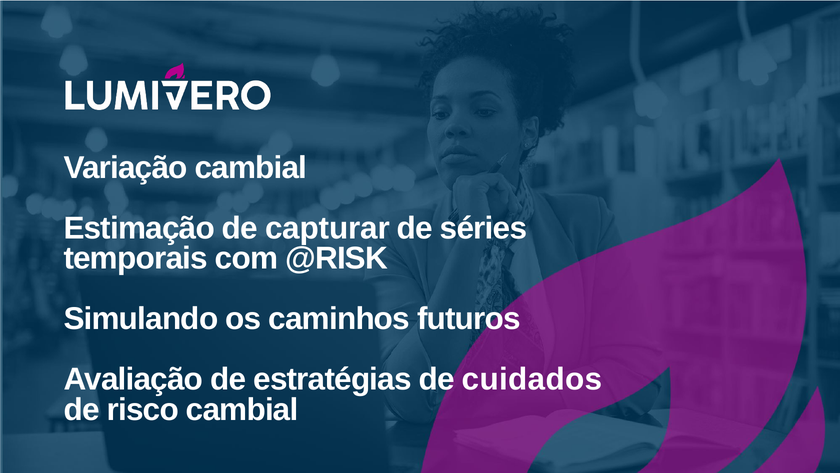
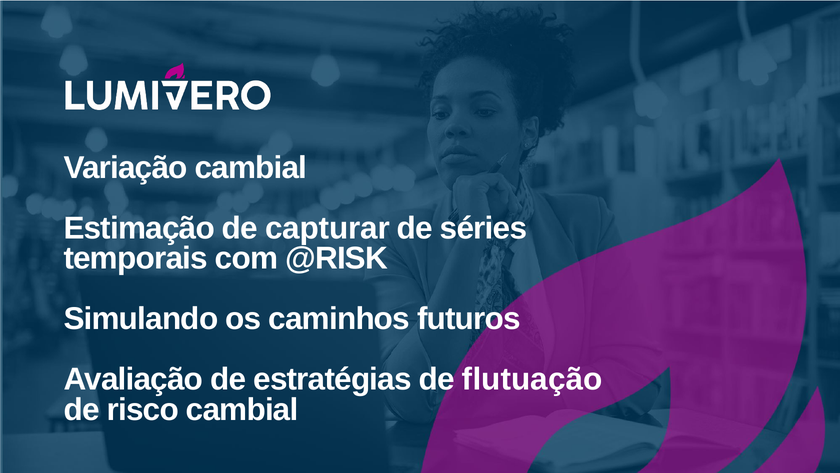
cuidados: cuidados -> flutuação (532, 379)
